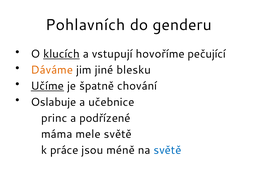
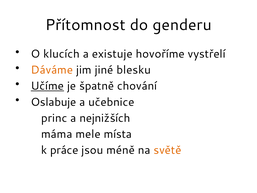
Pohlavních: Pohlavních -> Přítomnost (85, 25)
klucích underline: present -> none (61, 54)
vstupují: vstupují -> existuje (112, 54)
pečující: pečující -> vystřelí (207, 54)
podřízené: podřízené -> nejnižších (105, 118)
mele světě: světě -> místa (118, 134)
světě colour: blue -> orange (167, 150)
